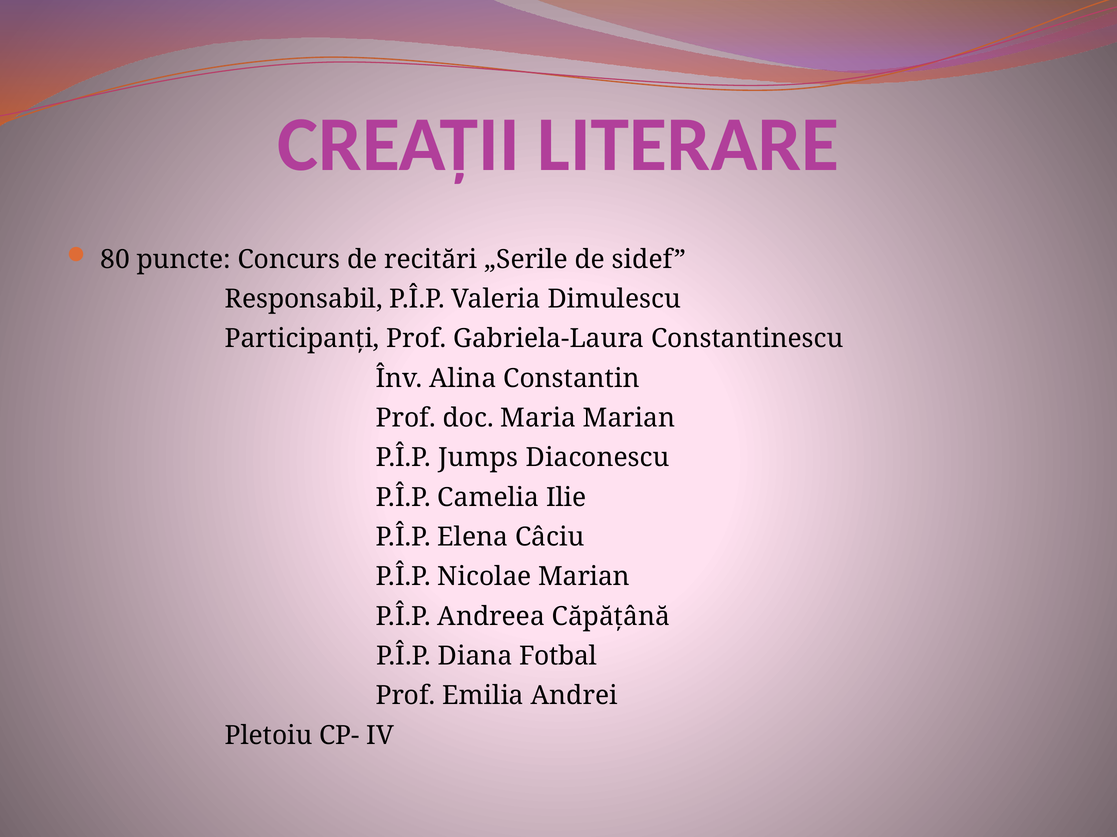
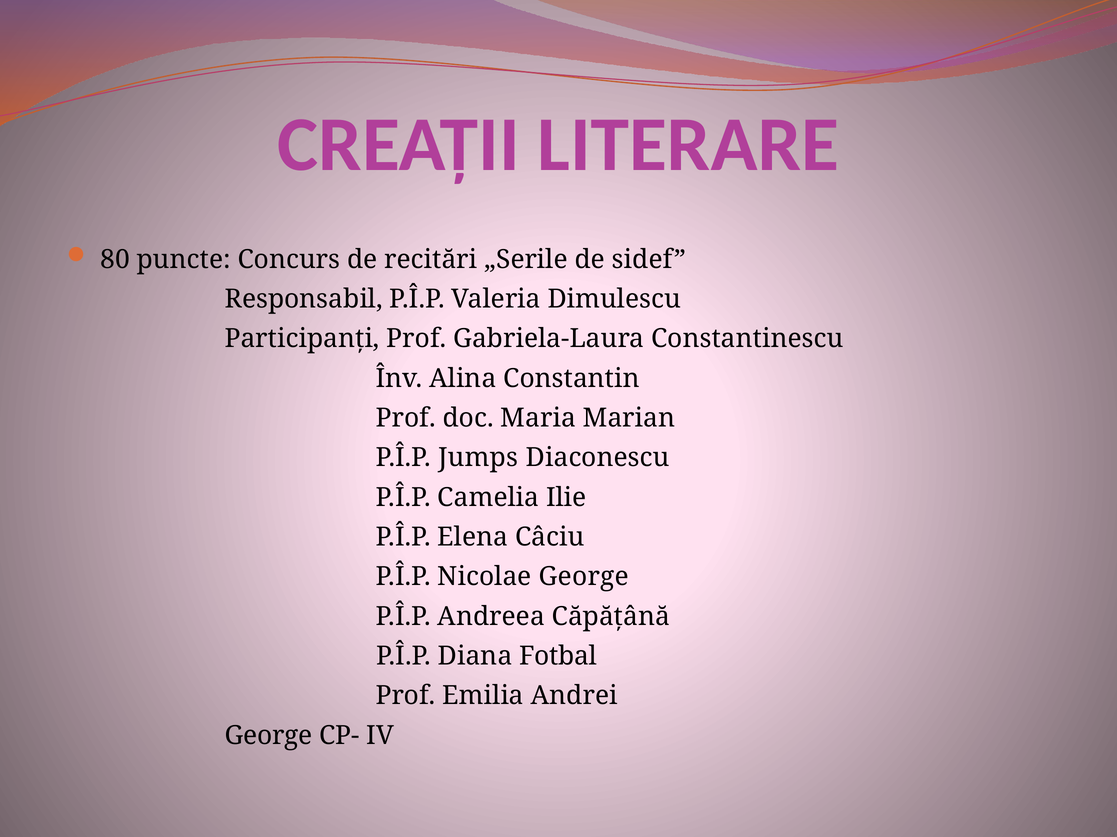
Nicolae Marian: Marian -> George (584, 577)
Pletoiu: Pletoiu -> George (269, 736)
